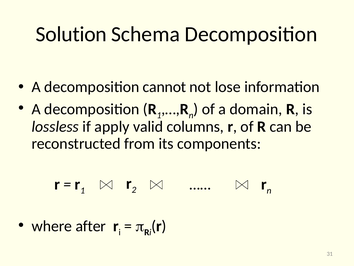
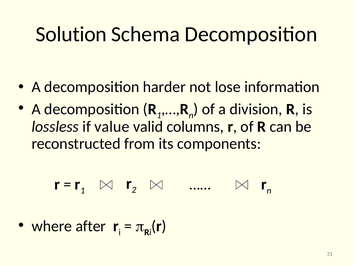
cannot: cannot -> harder (164, 87)
domain: domain -> division (256, 109)
apply: apply -> value (112, 126)
